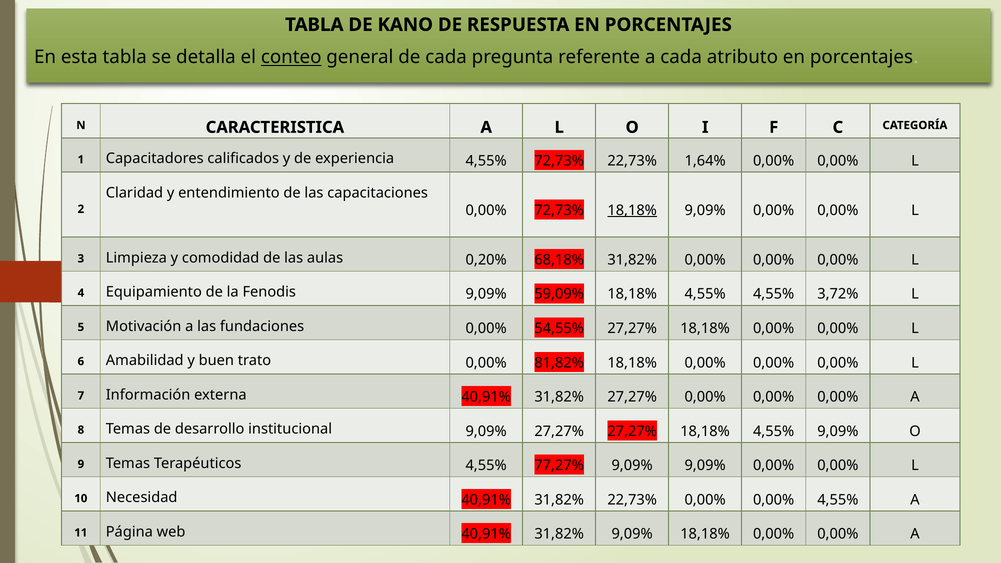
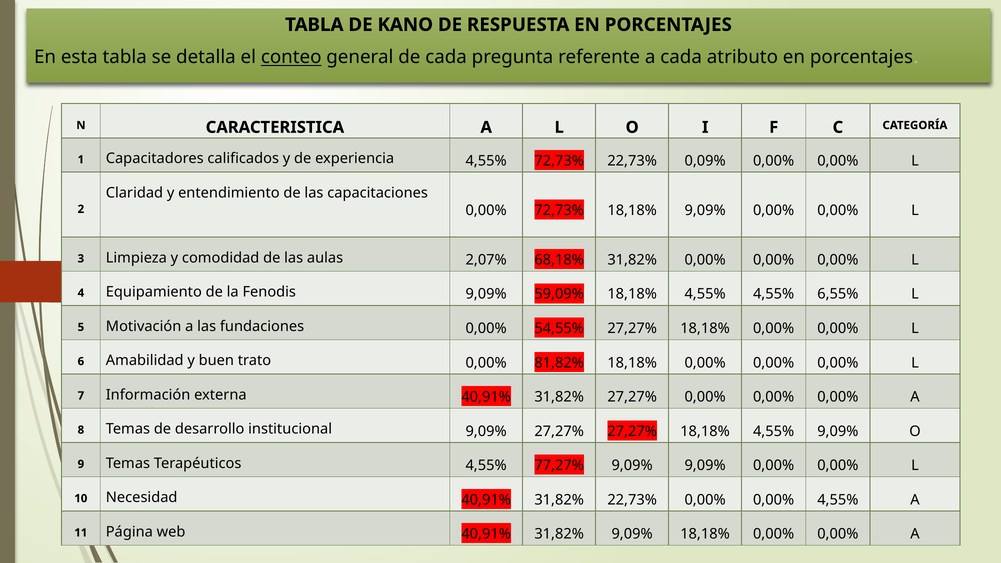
1,64%: 1,64% -> 0,09% (705, 161)
18,18% underline: present -> none (632, 210)
0,20%: 0,20% -> 2,07% (486, 260)
3,72%: 3,72% -> 6,55% (838, 294)
